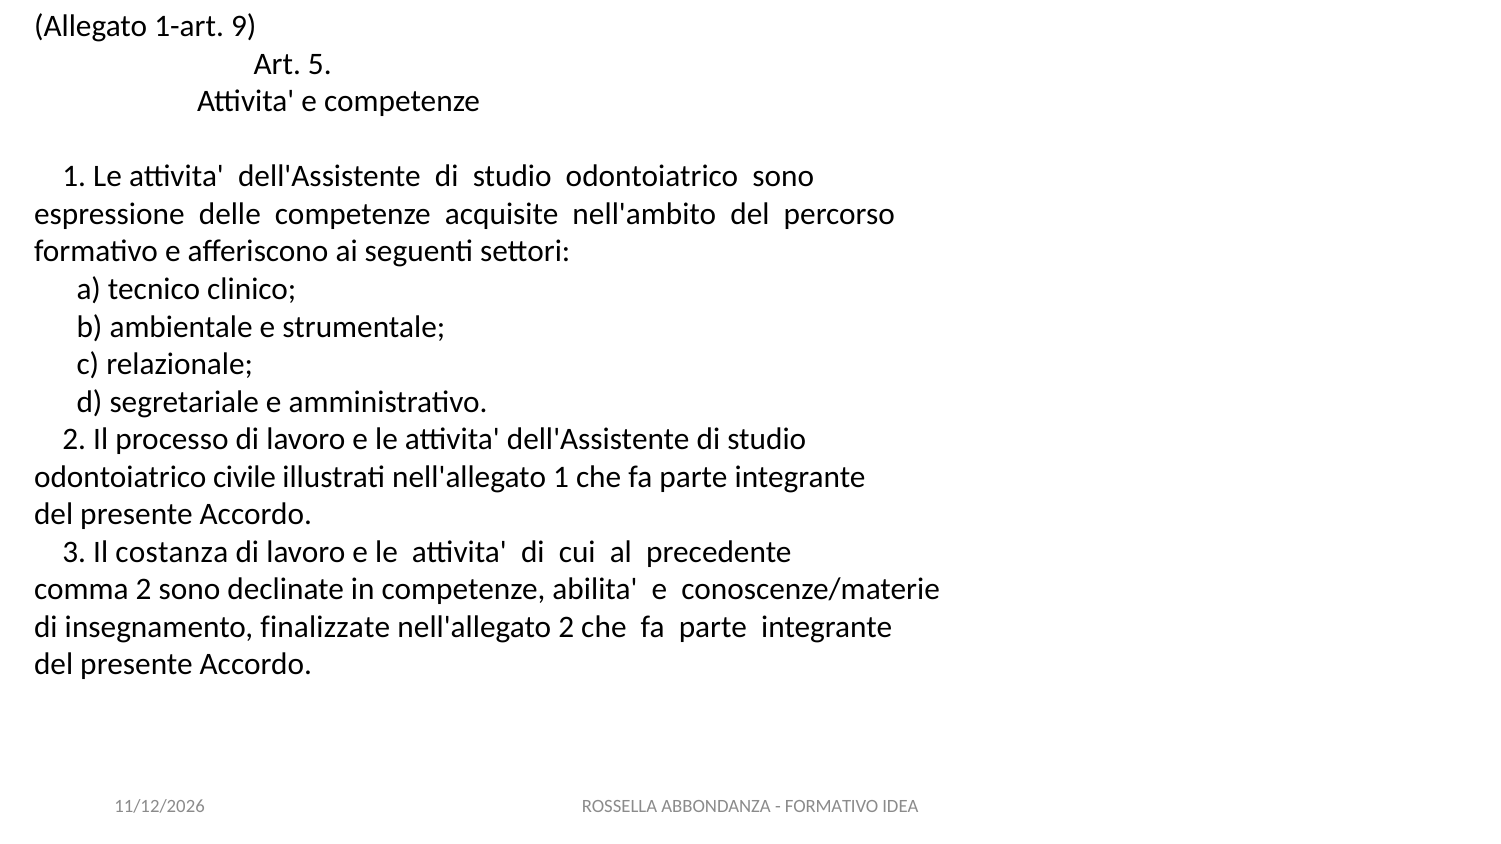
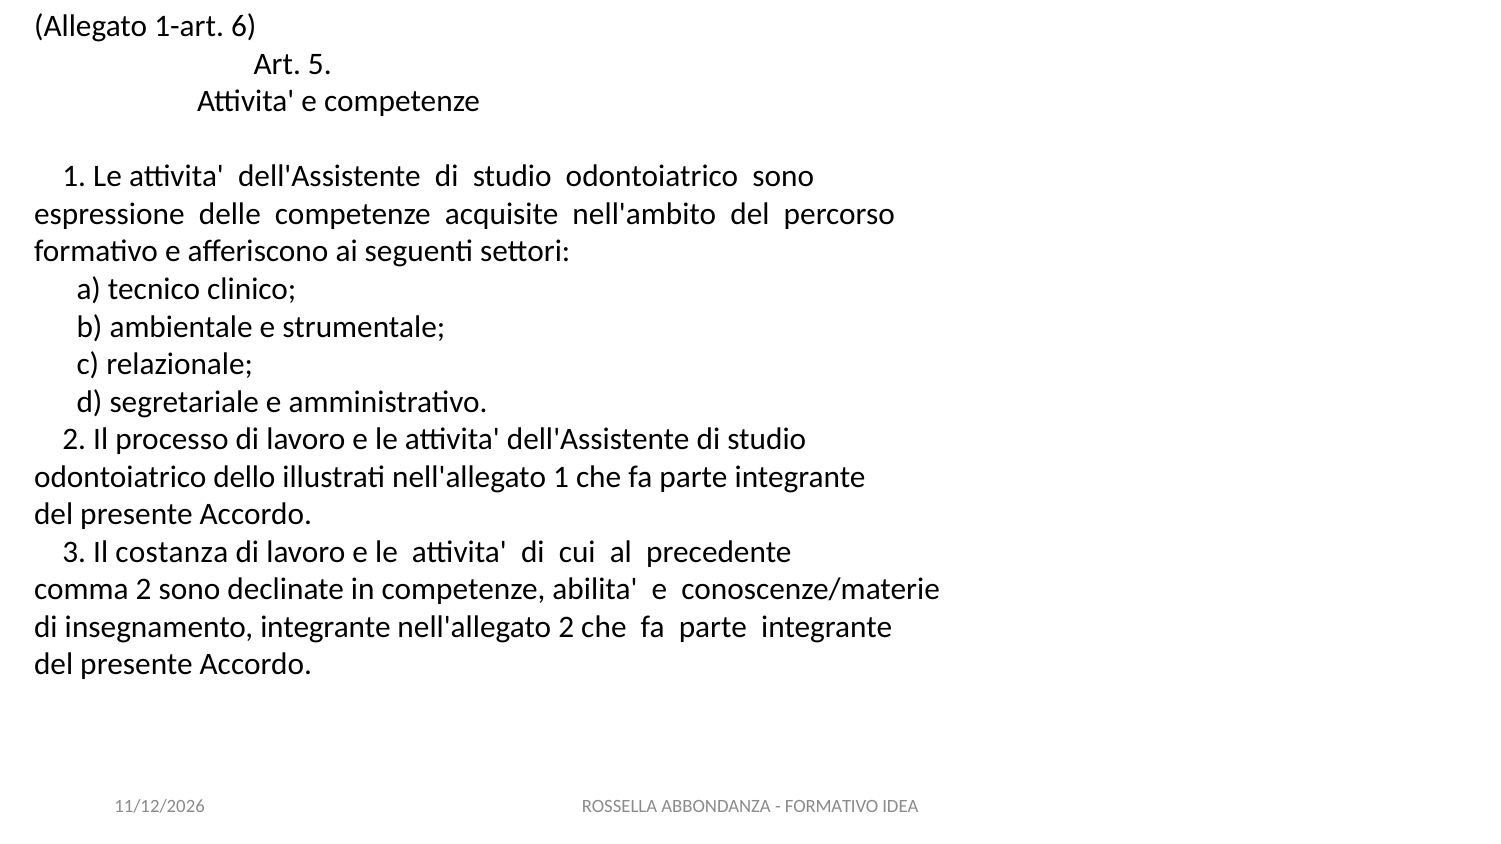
9: 9 -> 6 (244, 27)
civile: civile -> dello (244, 477)
insegnamento finalizzate: finalizzate -> integrante (325, 627)
